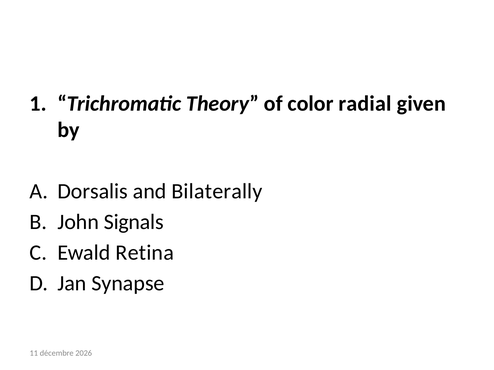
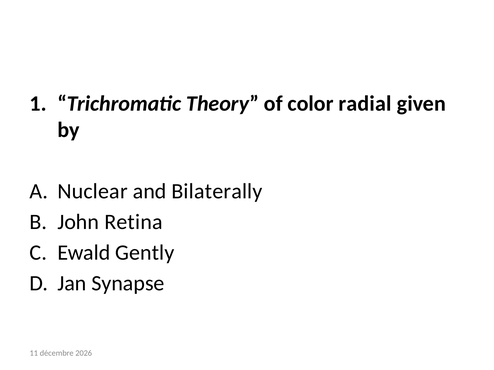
Dorsalis: Dorsalis -> Nuclear (93, 191)
Signals: Signals -> Retina (134, 222)
Retina: Retina -> Gently (145, 253)
